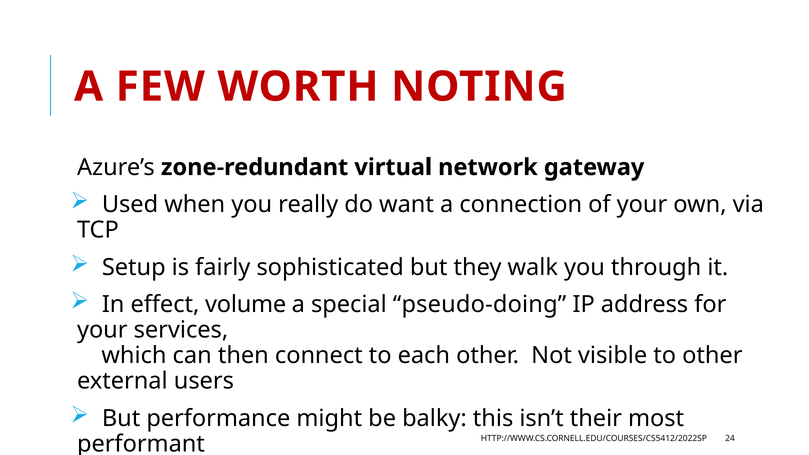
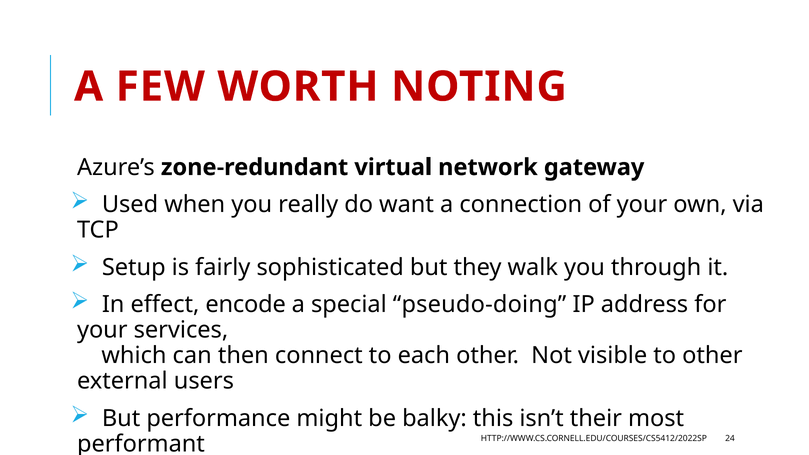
volume: volume -> encode (246, 305)
